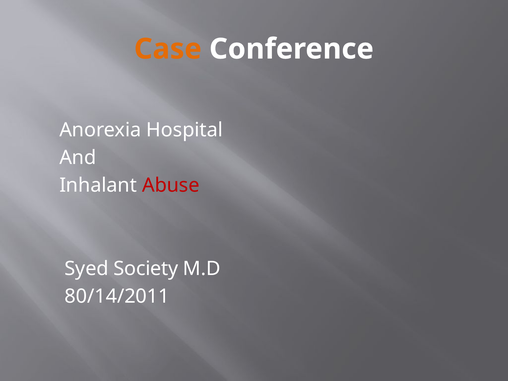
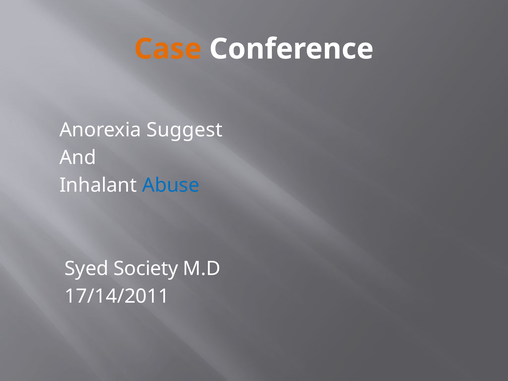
Hospital: Hospital -> Suggest (185, 130)
Abuse colour: red -> blue (171, 185)
80/14/2011: 80/14/2011 -> 17/14/2011 (117, 296)
